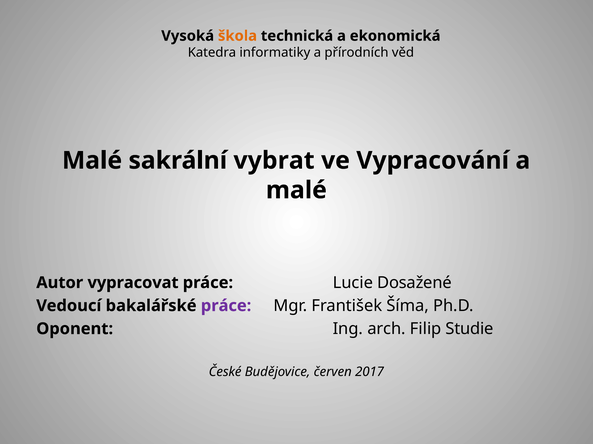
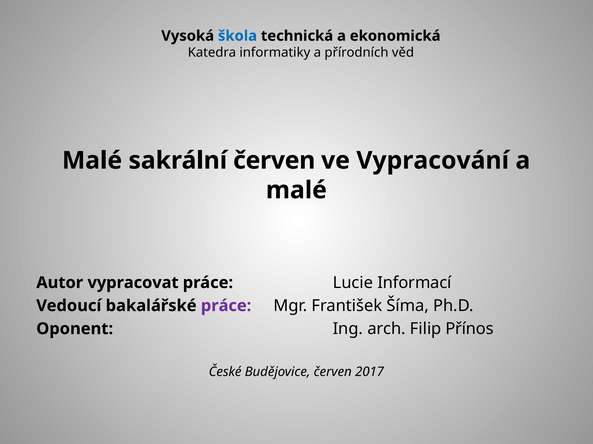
škola colour: orange -> blue (237, 36)
sakrální vybrat: vybrat -> červen (274, 161)
Dosažené: Dosažené -> Informací (414, 283)
Studie: Studie -> Přínos (470, 329)
